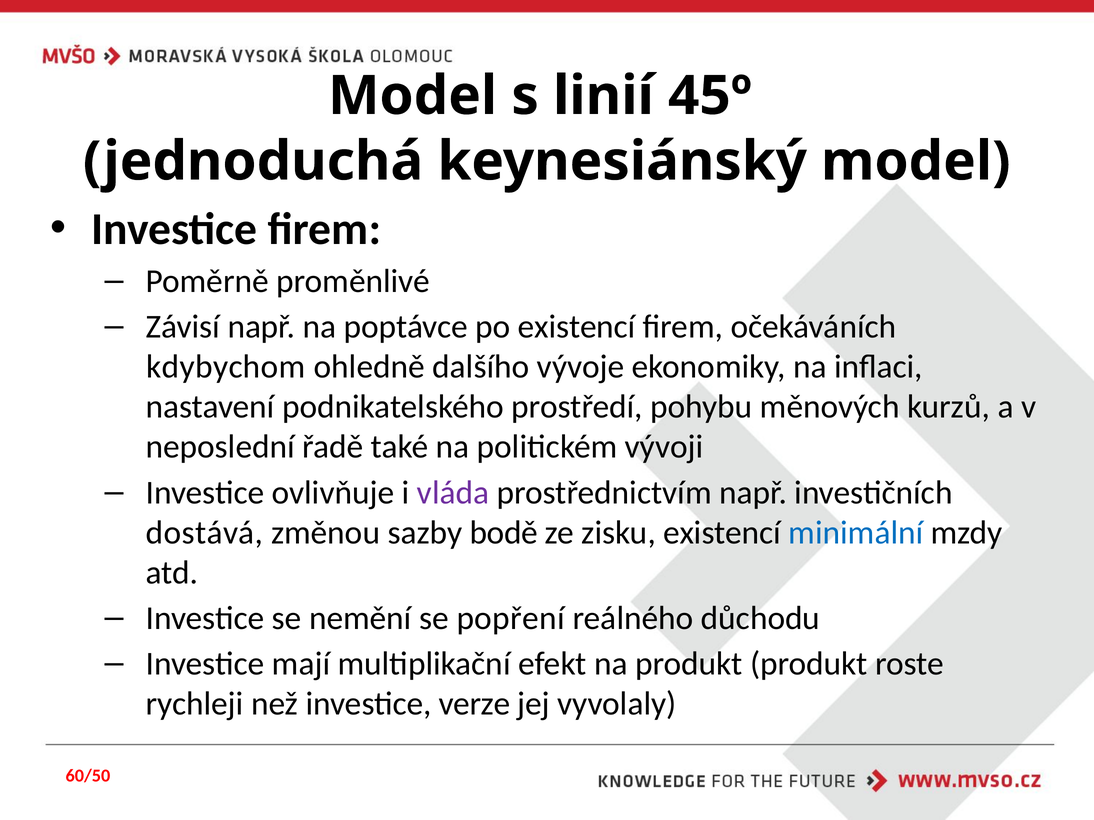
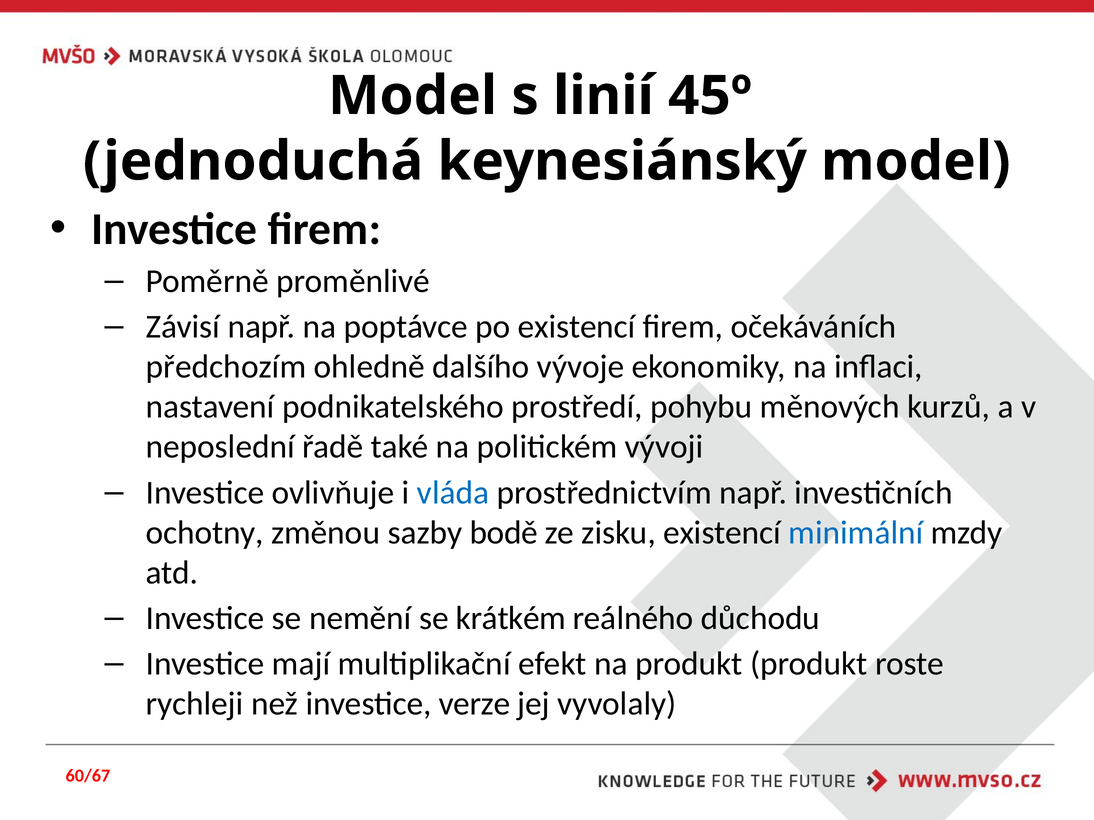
kdybychom: kdybychom -> předchozím (226, 367)
vláda colour: purple -> blue (453, 493)
dostává: dostává -> ochotny (205, 533)
popření: popření -> krátkém (511, 619)
60/50: 60/50 -> 60/67 (88, 776)
